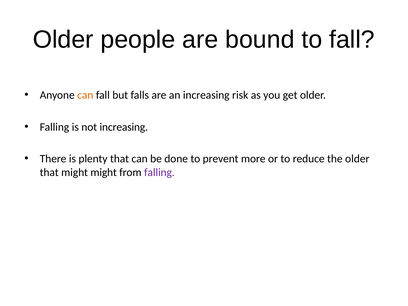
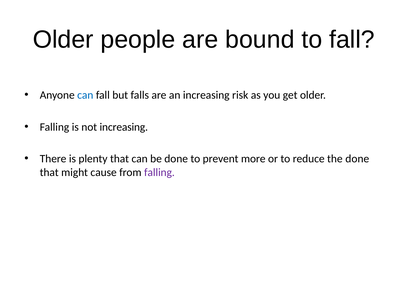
can colour: orange -> blue (85, 95)
the older: older -> done (357, 159)
might might: might -> cause (104, 172)
